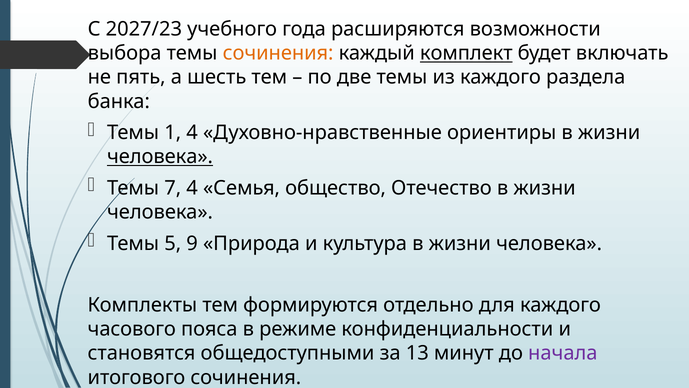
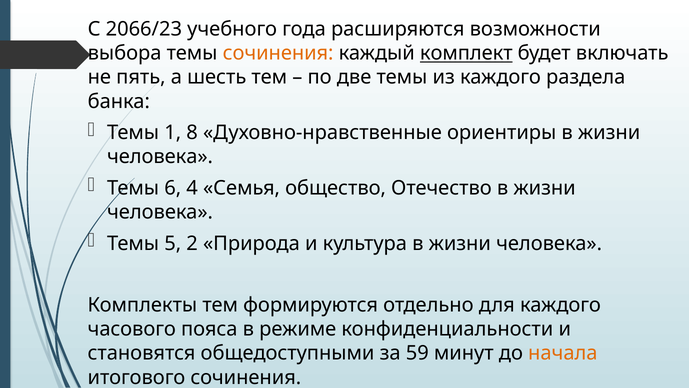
2027/23: 2027/23 -> 2066/23 (144, 29)
1 4: 4 -> 8 (192, 133)
человека underline: present -> none (160, 157)
7: 7 -> 6 (173, 188)
9: 9 -> 2 (192, 243)
13: 13 -> 59 (417, 353)
начала colour: purple -> orange (563, 353)
